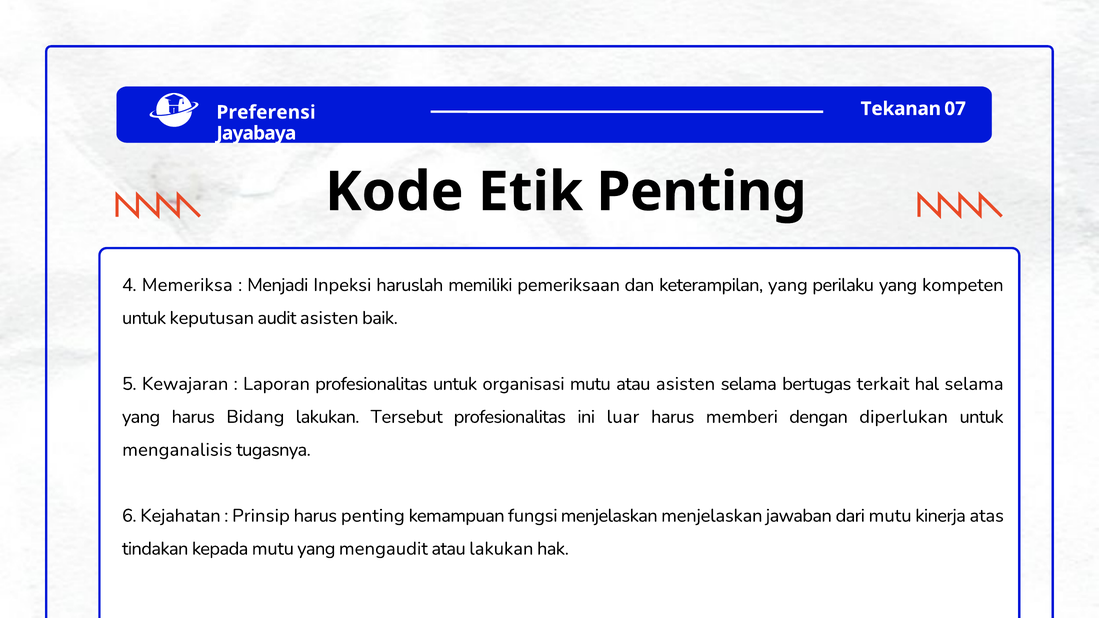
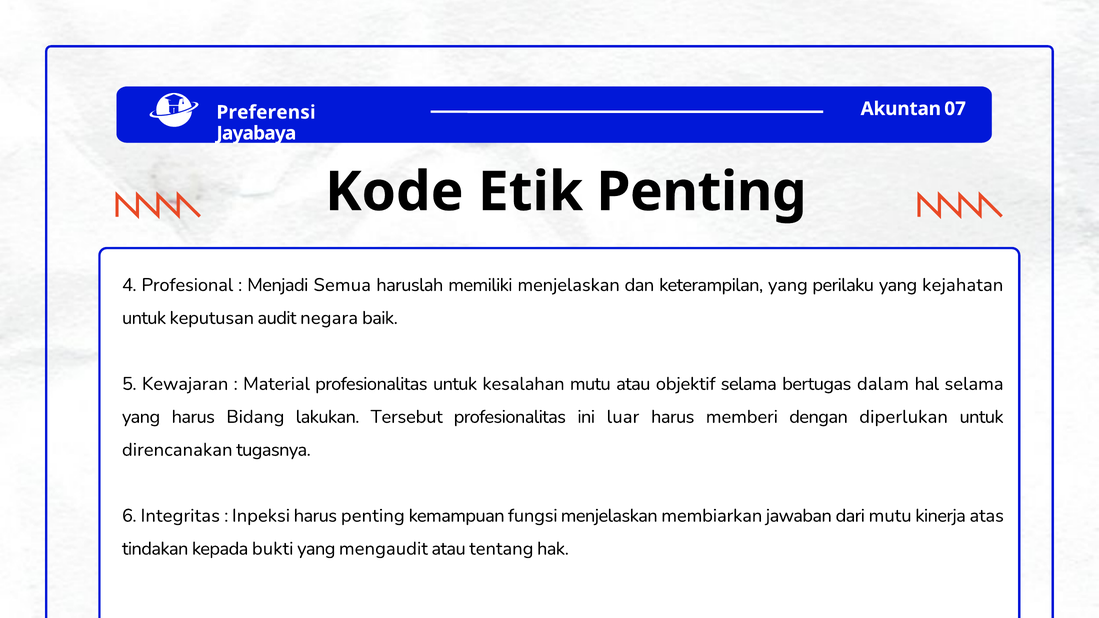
Tekanan: Tekanan -> Akuntan (901, 109)
Memeriksa: Memeriksa -> Profesional (187, 285)
Inpeksi: Inpeksi -> Semua (342, 285)
memiliki pemeriksaan: pemeriksaan -> menjelaskan (569, 285)
kompeten: kompeten -> kejahatan (963, 285)
audit asisten: asisten -> negara (329, 318)
Laporan: Laporan -> Material (277, 384)
organisasi: organisasi -> kesalahan (524, 384)
atau asisten: asisten -> objektif (686, 384)
terkait: terkait -> dalam (883, 384)
menganalisis: menganalisis -> direncanakan (177, 450)
Kejahatan: Kejahatan -> Integritas (180, 516)
Prinsip: Prinsip -> Inpeksi (261, 516)
menjelaskan menjelaskan: menjelaskan -> membiarkan (712, 516)
kepada mutu: mutu -> bukti (273, 549)
atau lakukan: lakukan -> tentang (501, 549)
